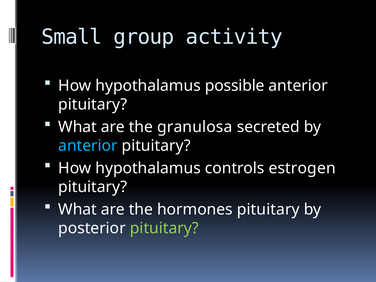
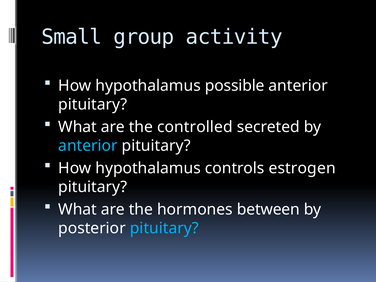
granulosa: granulosa -> controlled (195, 127)
hormones pituitary: pituitary -> between (268, 209)
pituitary colour: light green -> light blue (164, 228)
